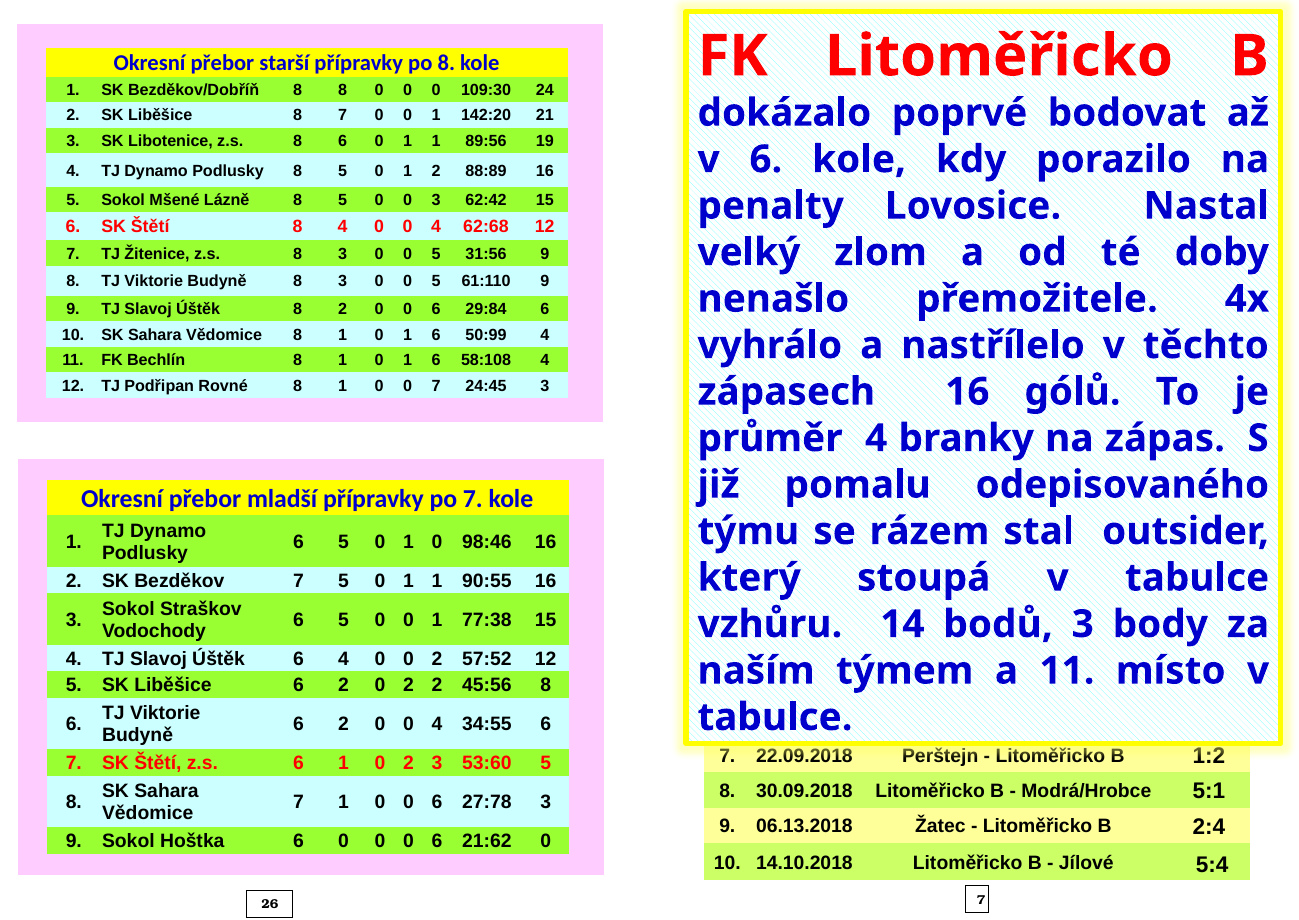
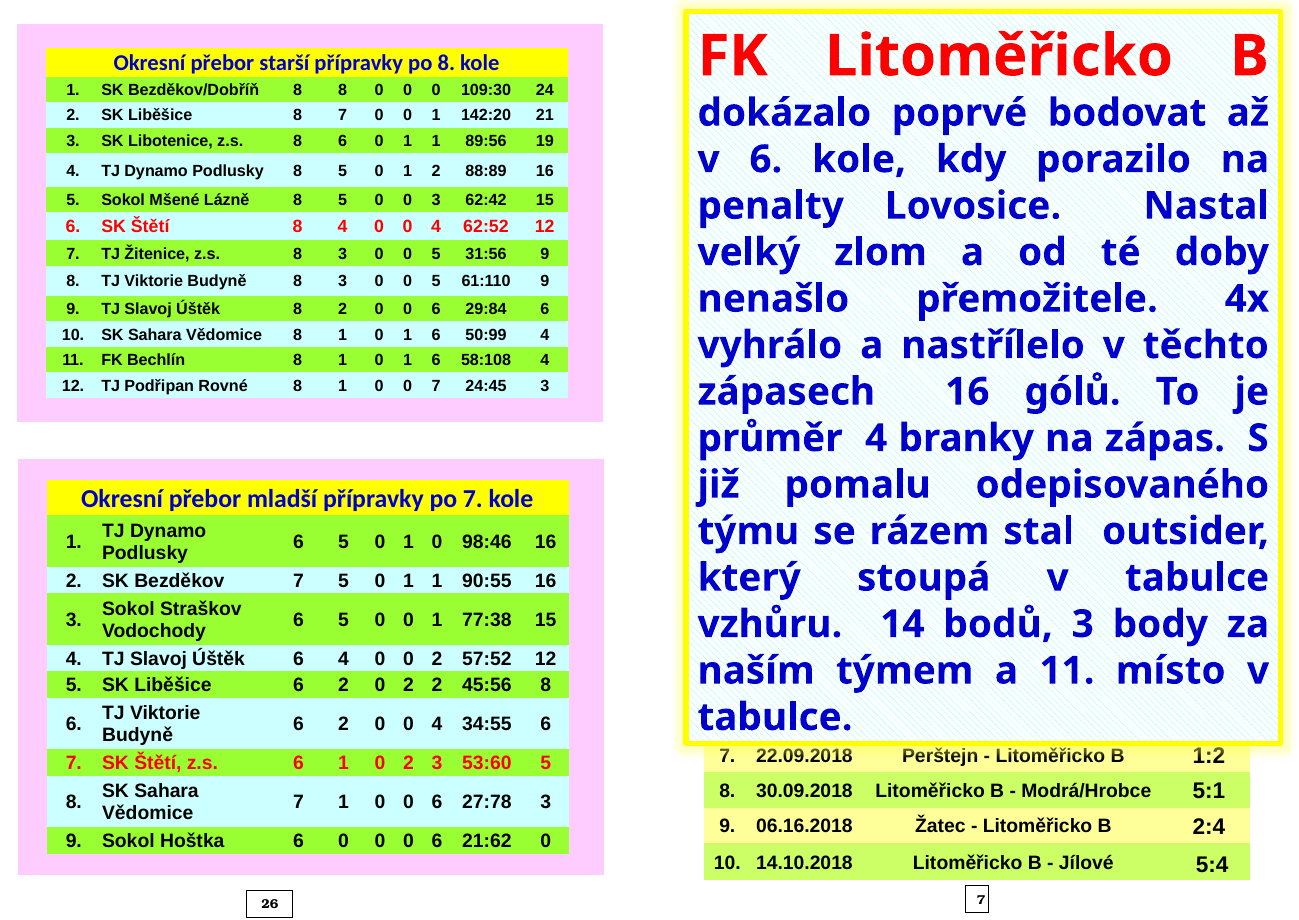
62:68: 62:68 -> 62:52 (486, 227)
06.13.2018: 06.13.2018 -> 06.16.2018 (804, 826)
